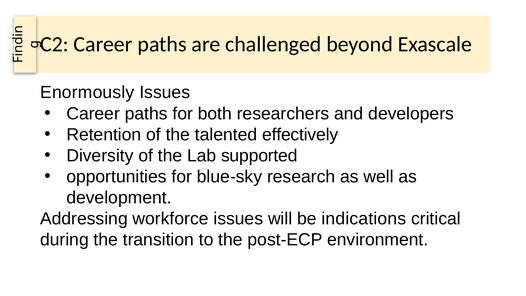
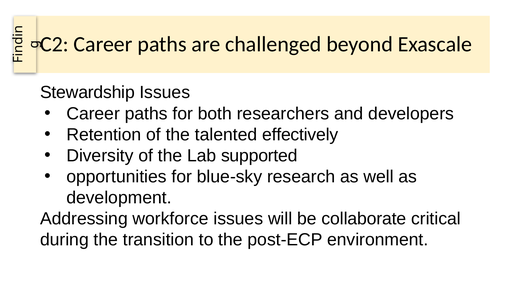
Enormously: Enormously -> Stewardship (87, 92)
indications: indications -> collaborate (364, 219)
